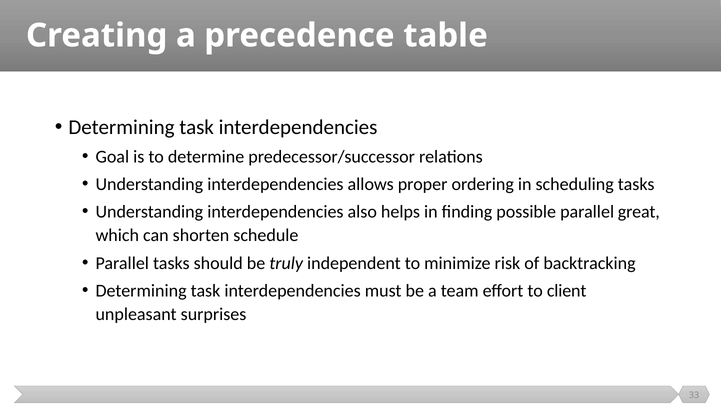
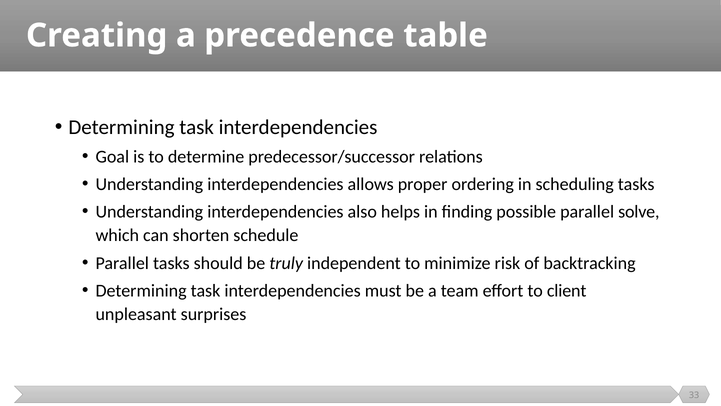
great: great -> solve (639, 211)
